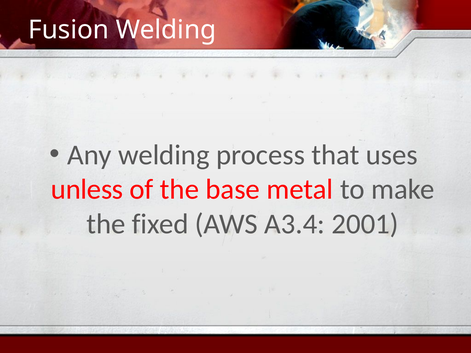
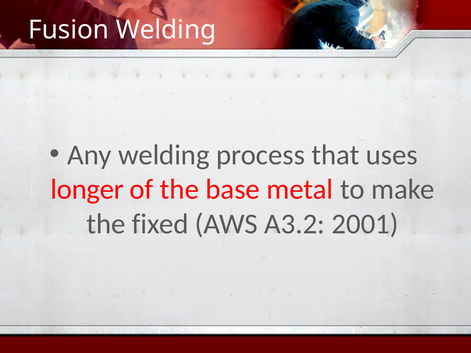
unless: unless -> longer (87, 190)
A3.4: A3.4 -> A3.2 (295, 224)
